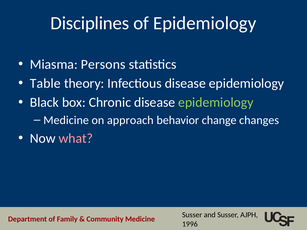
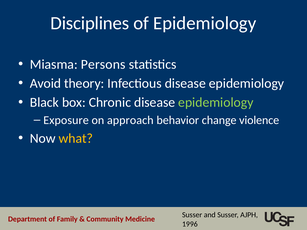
Table: Table -> Avoid (45, 83)
Medicine: Medicine -> Exposure (66, 120)
changes: changes -> violence (259, 120)
what colour: pink -> yellow (76, 138)
